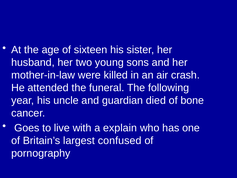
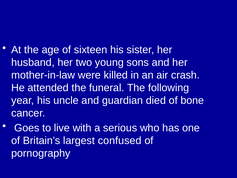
explain: explain -> serious (120, 128)
